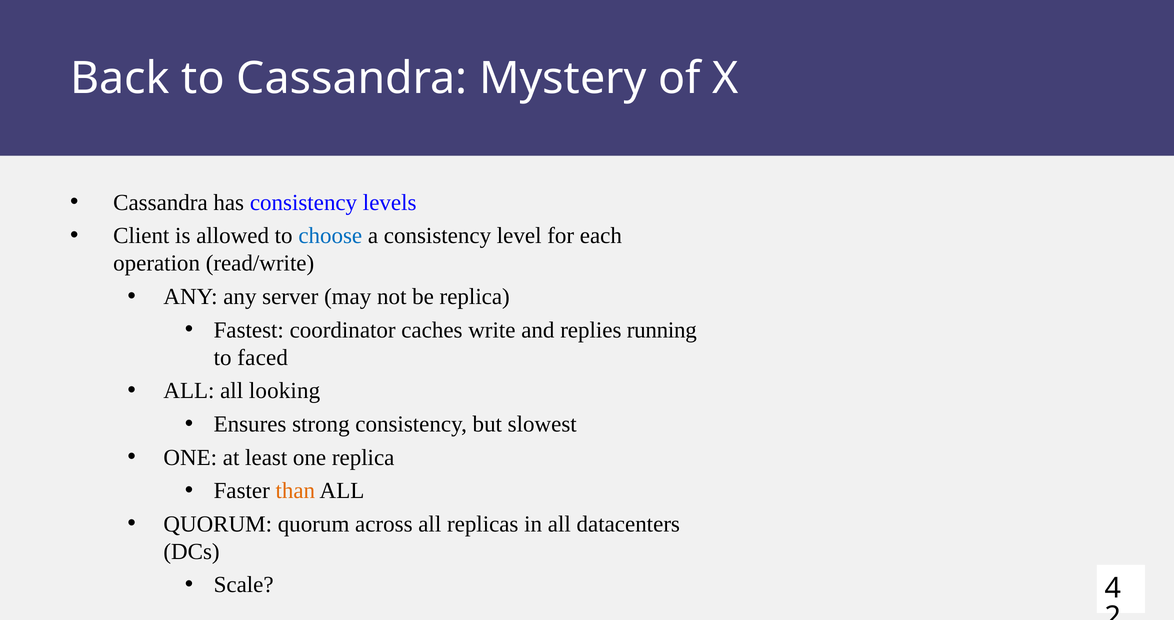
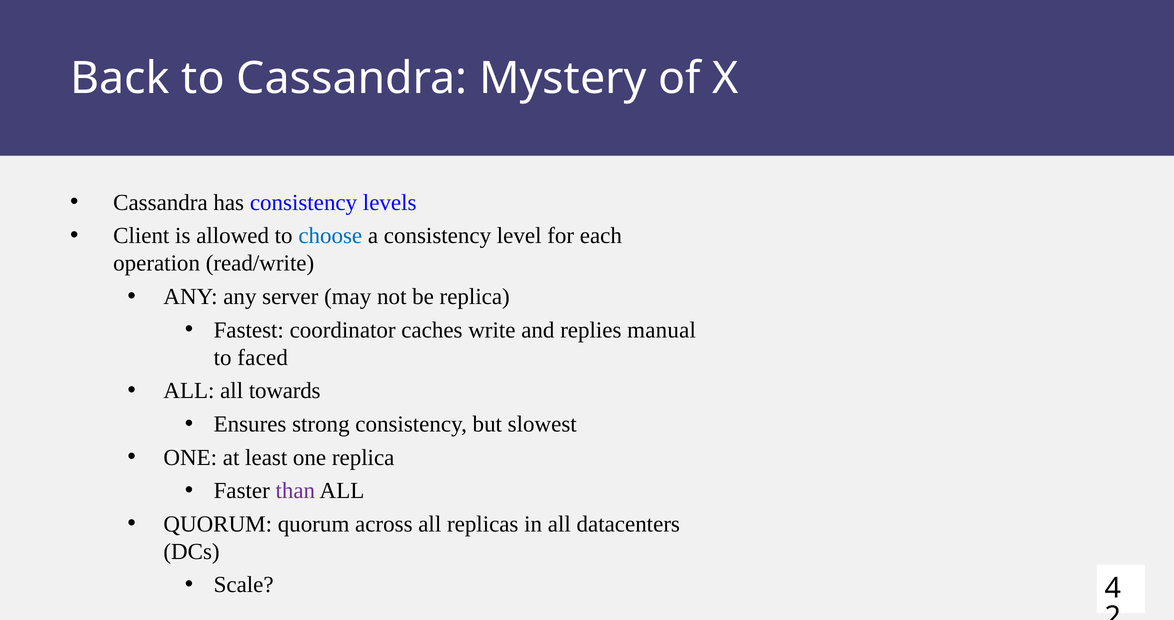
running: running -> manual (662, 330)
looking: looking -> towards (285, 391)
than colour: orange -> purple (295, 491)
